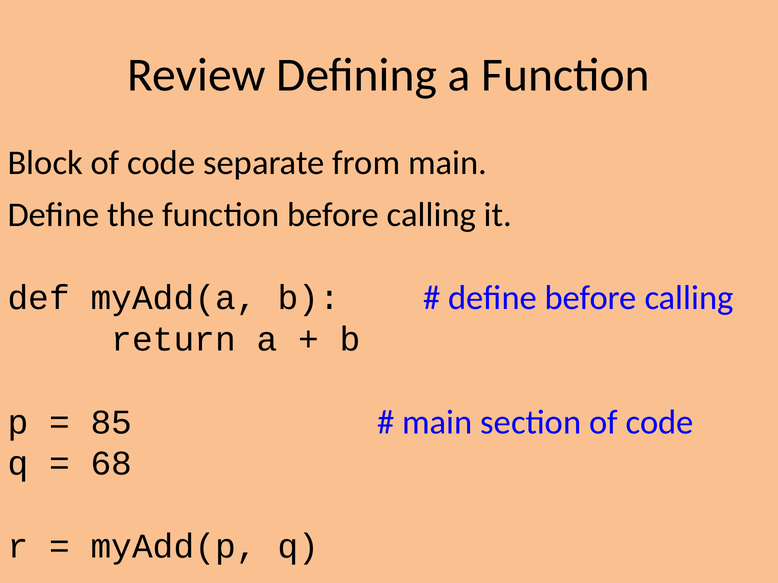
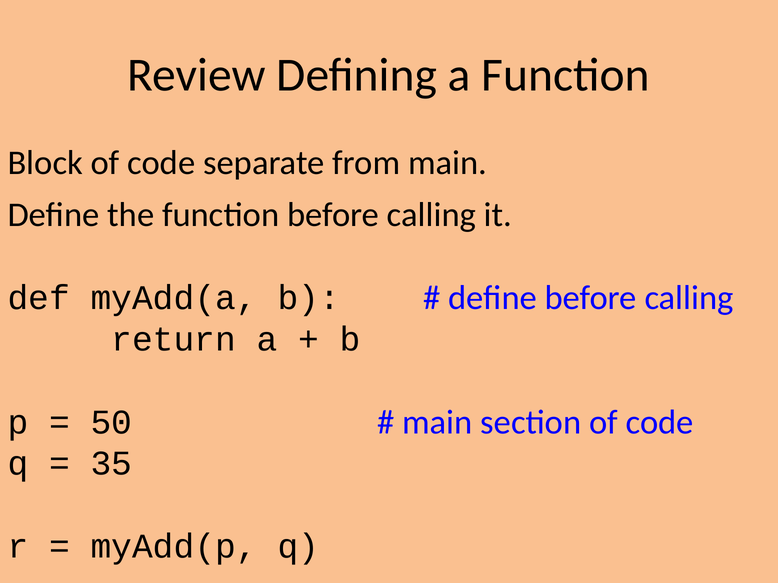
85: 85 -> 50 (111, 422)
68: 68 -> 35 (111, 464)
